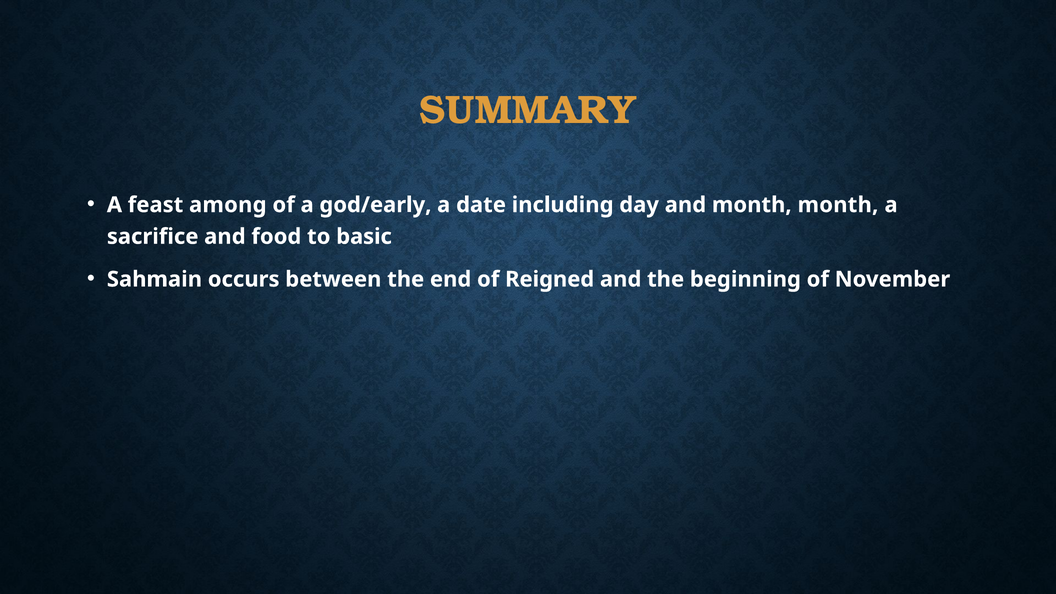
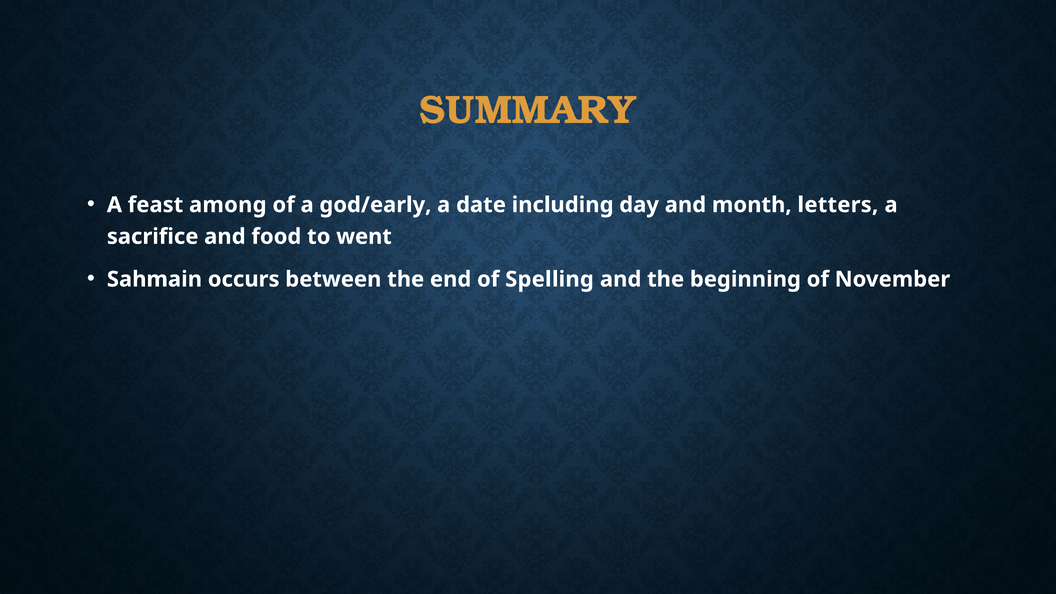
month month: month -> letters (838, 205)
basic: basic -> went (364, 237)
Reigned: Reigned -> Spelling (550, 279)
